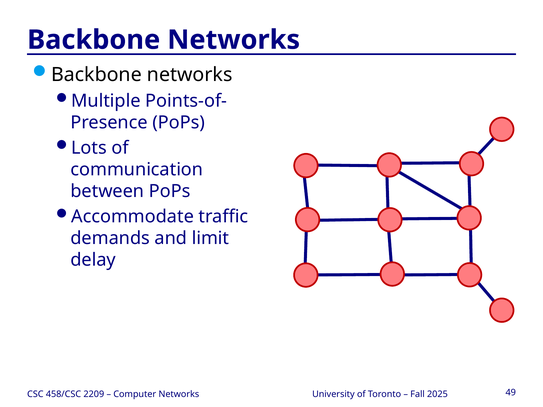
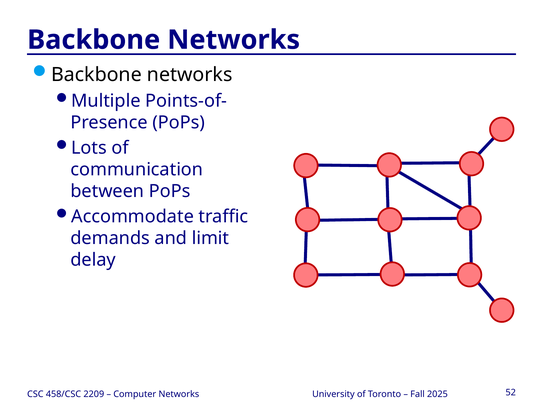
49: 49 -> 52 (511, 393)
